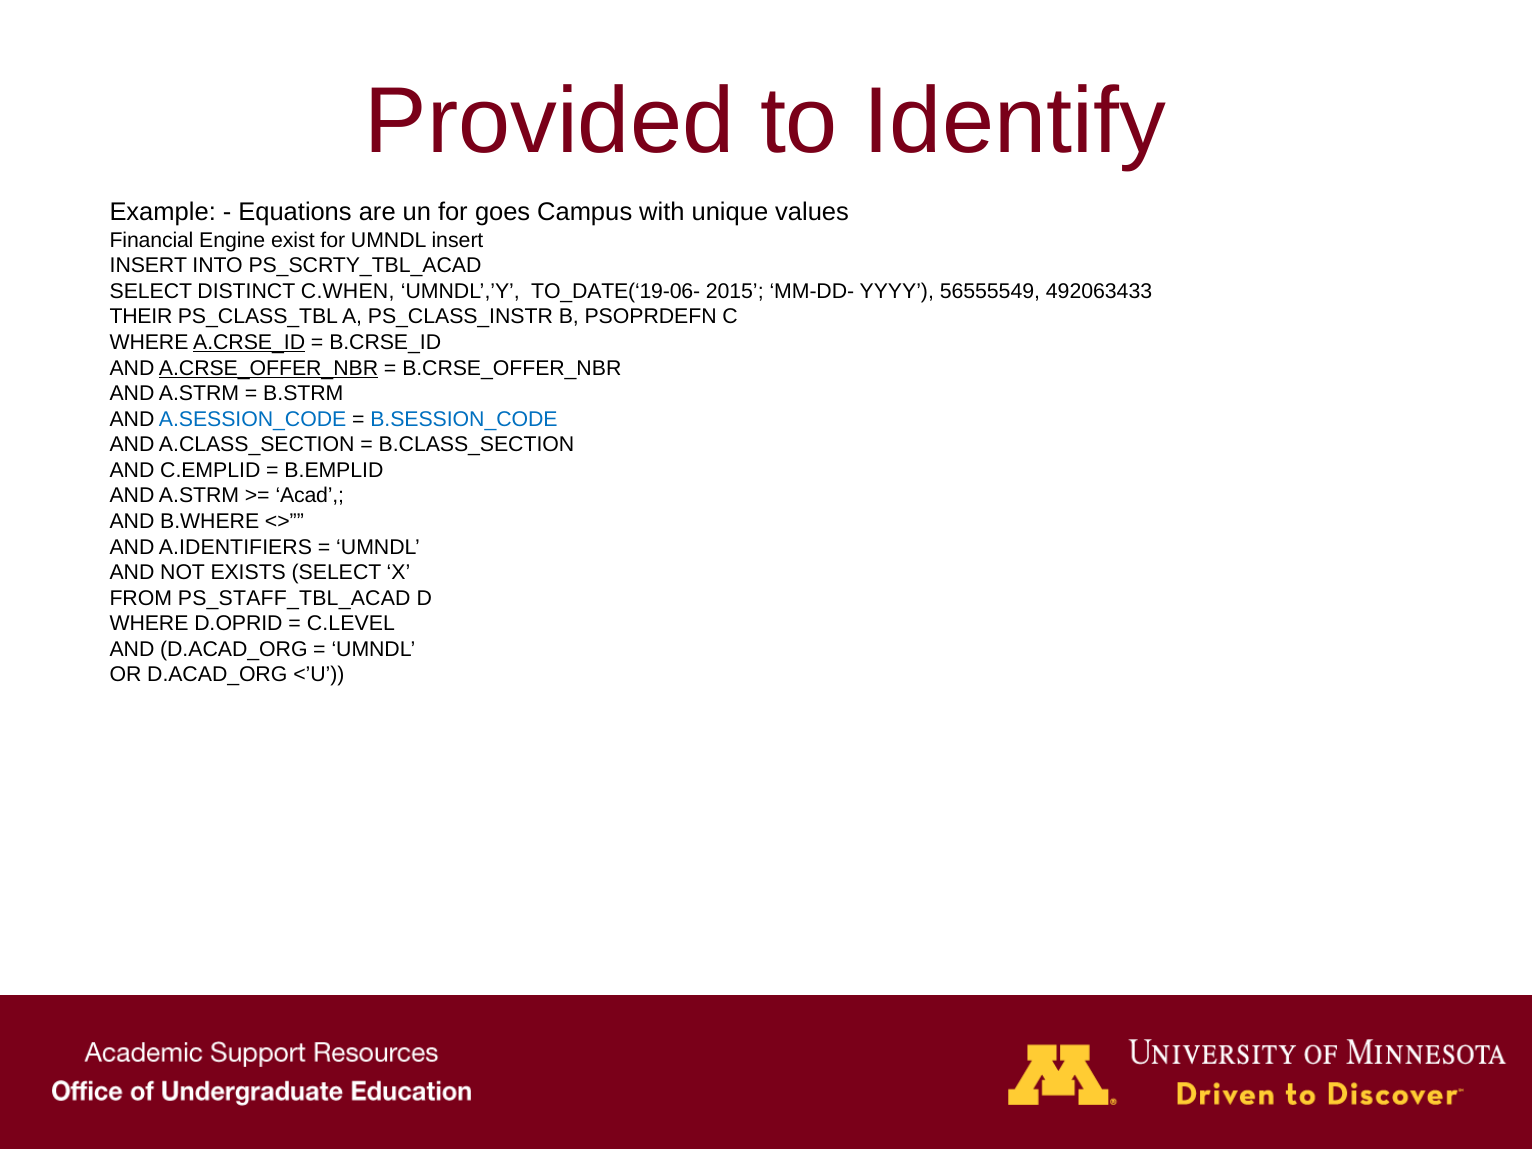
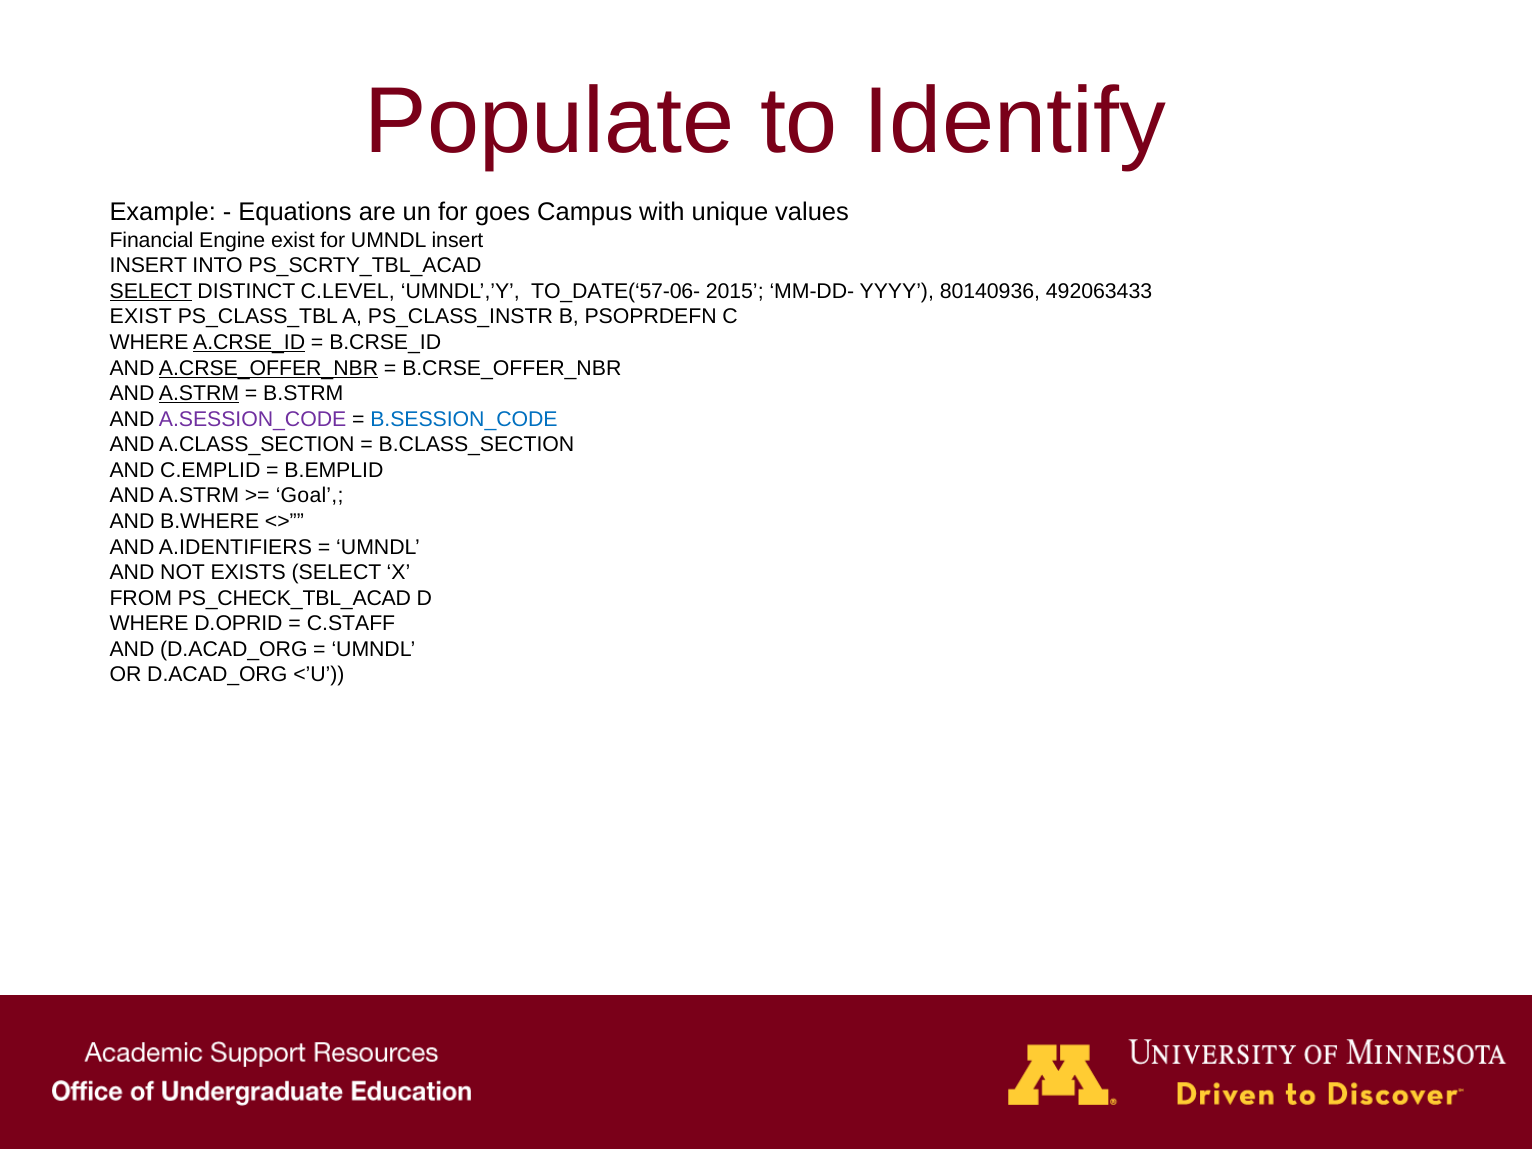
Provided: Provided -> Populate (549, 122)
SELECT underline: none -> present (151, 291)
C.WHEN: C.WHEN -> C.LEVEL (348, 291)
TO_DATE(‘19-06-: TO_DATE(‘19-06- -> TO_DATE(‘57-06- (616, 291)
56555549: 56555549 -> 80140936 (990, 291)
THEIR: THEIR -> EXIST (141, 317)
A.STRM underline: none -> present (199, 394)
A.SESSION_CODE colour: blue -> purple (253, 419)
Acad: Acad -> Goal (310, 496)
PS_STAFF_TBL_ACAD: PS_STAFF_TBL_ACAD -> PS_CHECK_TBL_ACAD (294, 598)
C.LEVEL: C.LEVEL -> C.STAFF (351, 624)
